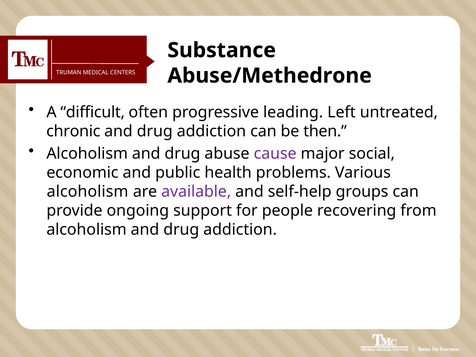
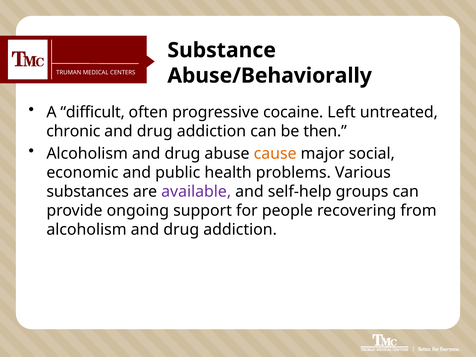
Abuse/Methedrone: Abuse/Methedrone -> Abuse/Behaviorally (270, 76)
leading: leading -> cocaine (293, 112)
cause colour: purple -> orange (275, 153)
alcoholism: alcoholism -> substances (88, 192)
